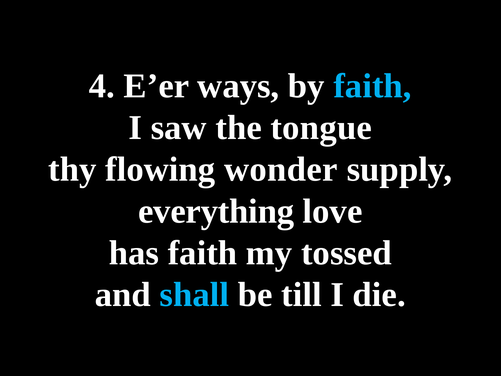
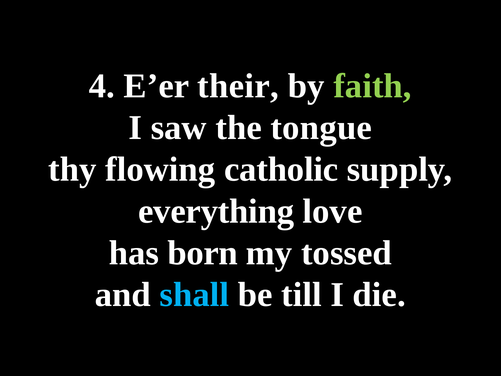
ways: ways -> their (238, 86)
faith colour: light blue -> light green (373, 86)
wonder: wonder -> catholic (281, 169)
has faith: faith -> born (203, 253)
